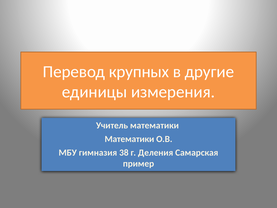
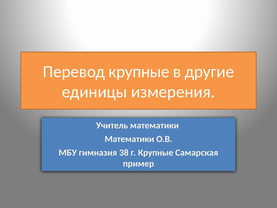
Перевод крупных: крупных -> крупные (139, 72)
г Деления: Деления -> Крупные (156, 152)
